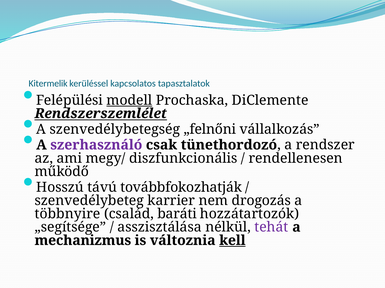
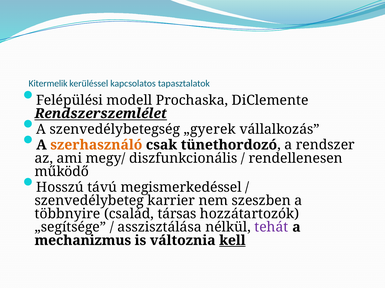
modell underline: present -> none (129, 100)
„felnőni: „felnőni -> „gyerek (210, 130)
szerhasználó colour: purple -> orange (96, 145)
továbbfokozhatják: továbbfokozhatják -> megismerkedéssel (181, 188)
drogozás: drogozás -> szeszben (261, 201)
baráti: baráti -> társas (177, 214)
